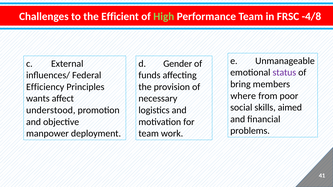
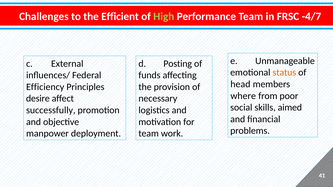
-4/8: -4/8 -> -4/7 (311, 16)
Gender: Gender -> Posting (178, 64)
status colour: purple -> orange (284, 73)
bring: bring -> head (240, 84)
wants: wants -> desire (38, 99)
understood: understood -> successfully (51, 110)
